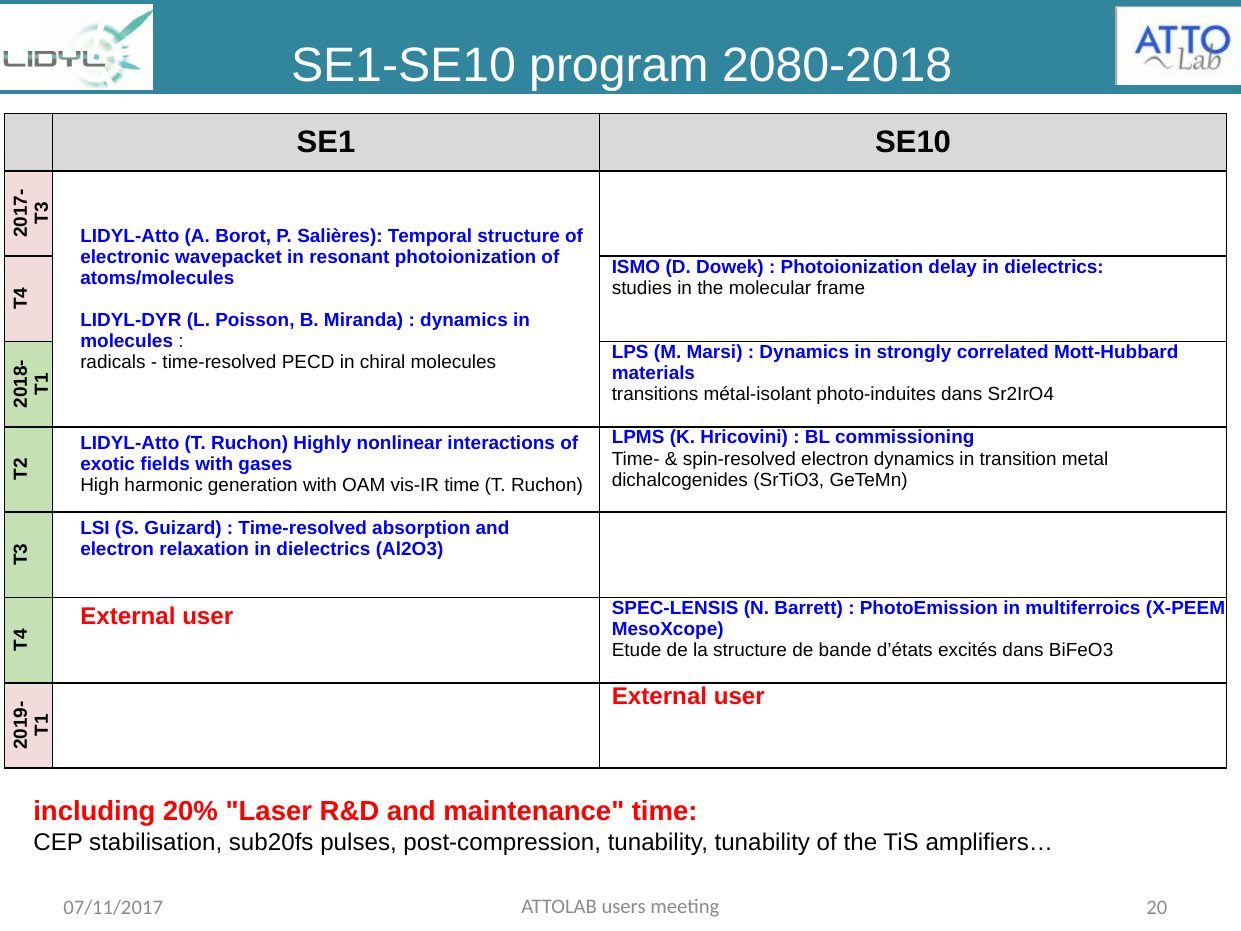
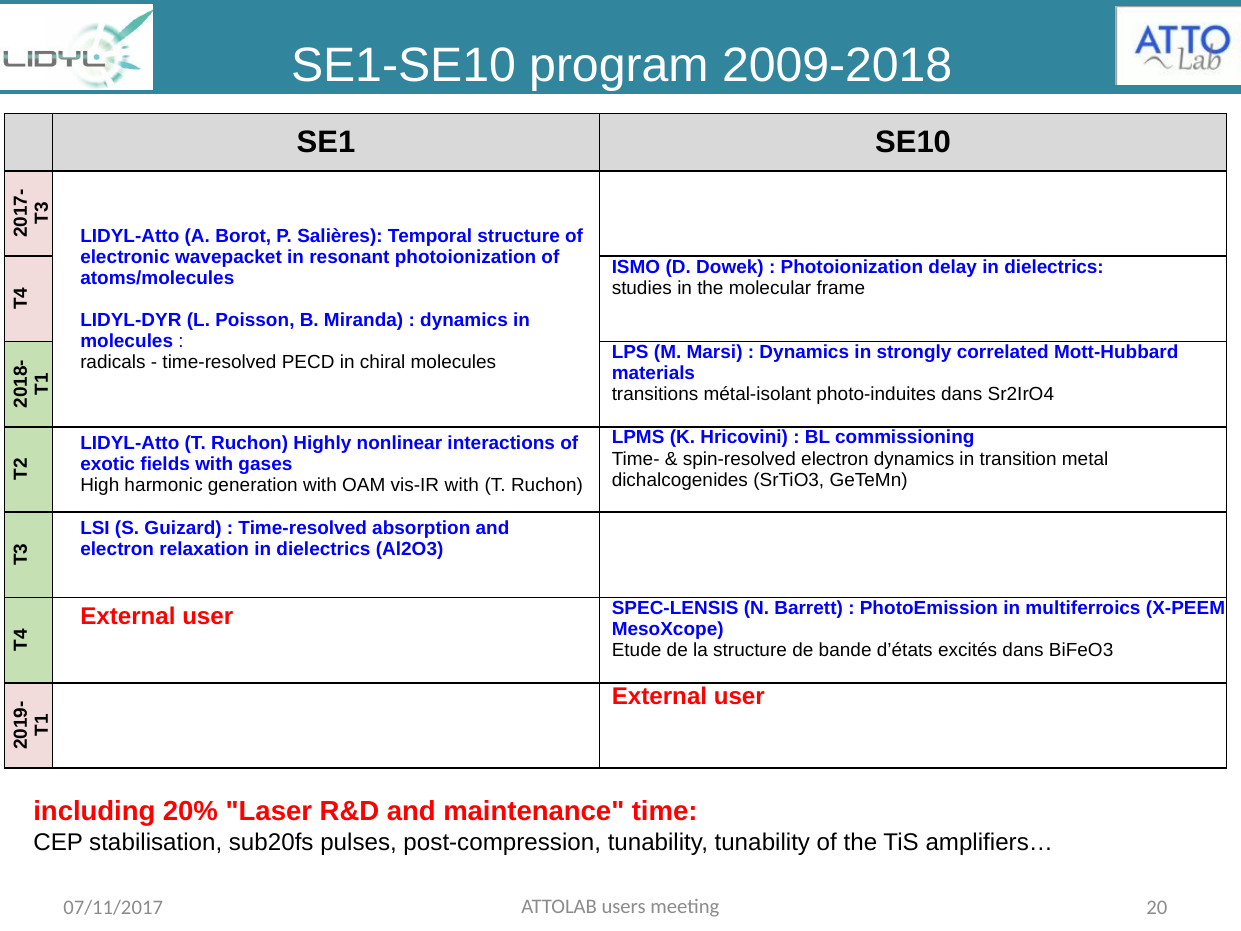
2080-2018: 2080-2018 -> 2009-2018 (837, 65)
vis-IR time: time -> with (462, 485)
